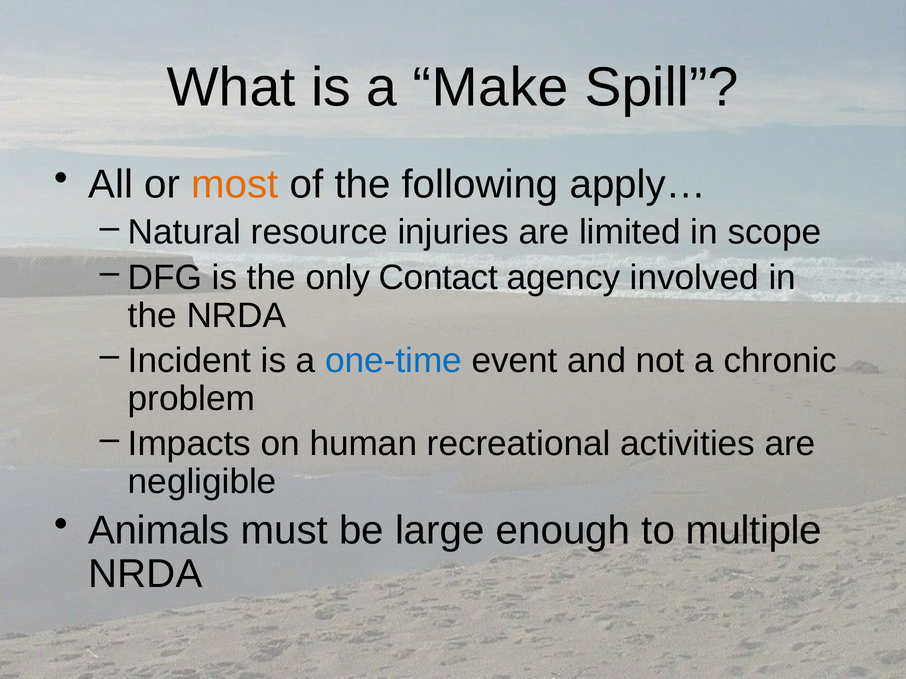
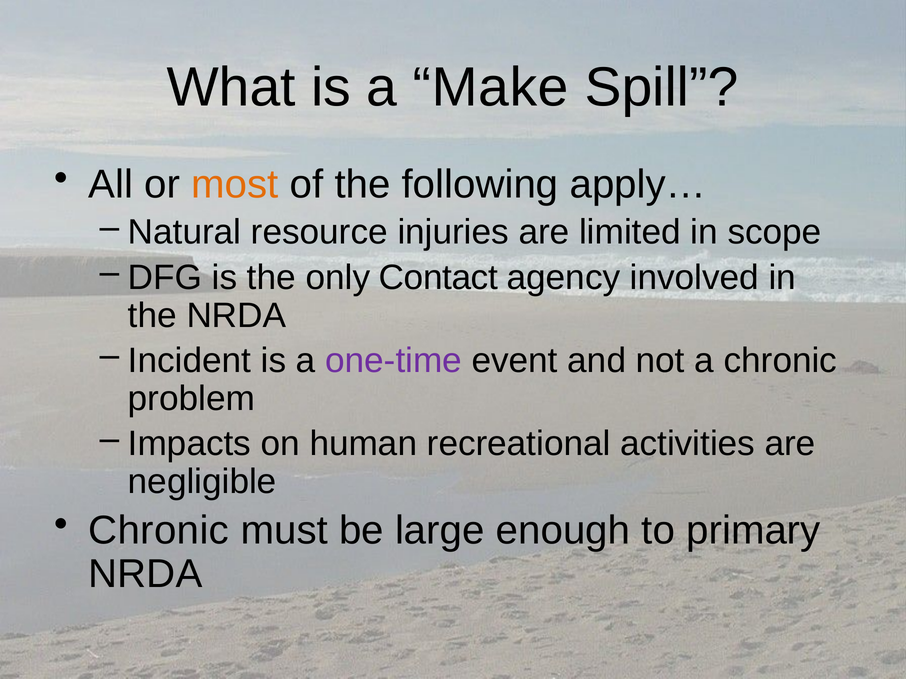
one-time colour: blue -> purple (394, 361)
Animals: Animals -> Chronic (159, 531)
multiple: multiple -> primary (753, 531)
